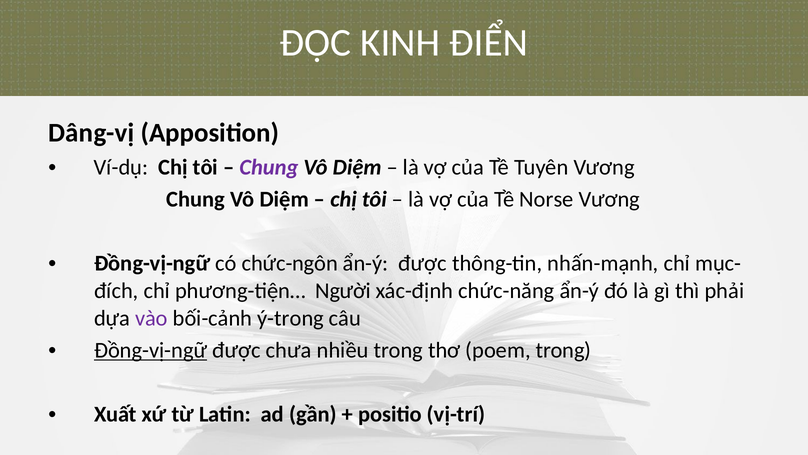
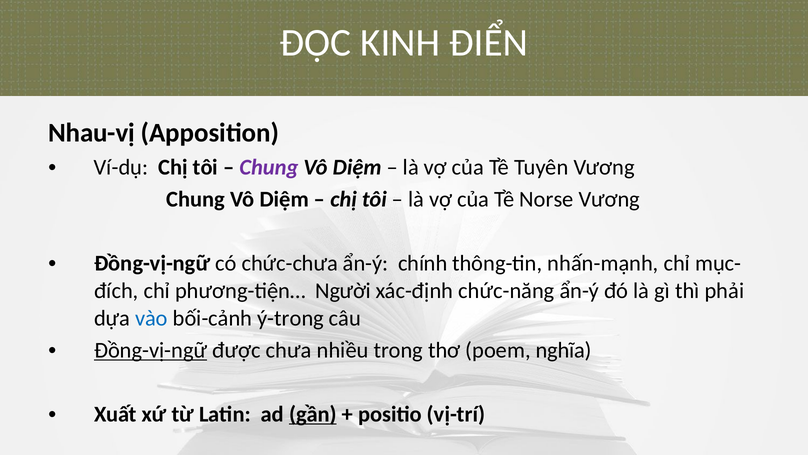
Dâng-vị: Dâng-vị -> Nhau-vị (92, 132)
chức-ngôn: chức-ngôn -> chức-chưa (290, 263)
ẩn-ý được: được -> chính (423, 263)
vào colour: purple -> blue (152, 318)
poem trong: trong -> nghĩa (564, 350)
gần underline: none -> present (313, 414)
